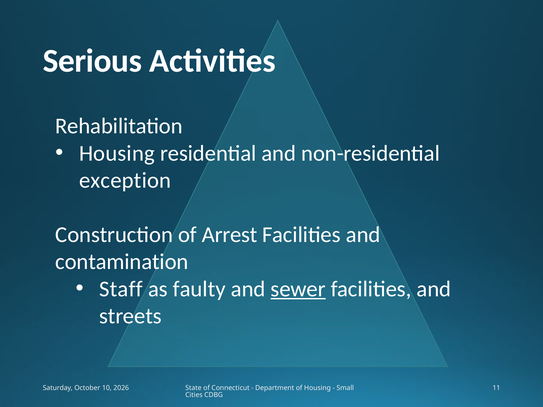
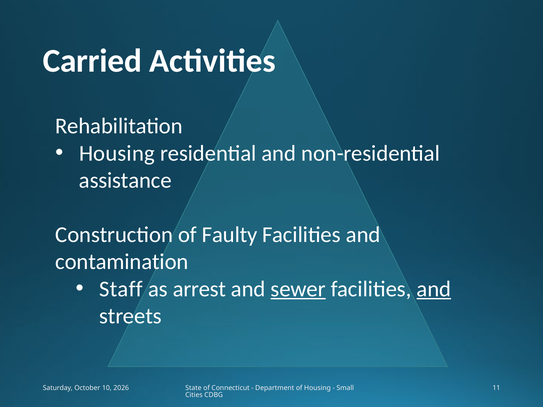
Serious: Serious -> Carried (92, 61)
exception: exception -> assistance (125, 181)
Arrest: Arrest -> Faulty (230, 235)
faulty: faulty -> arrest (199, 289)
and underline: none -> present (434, 289)
